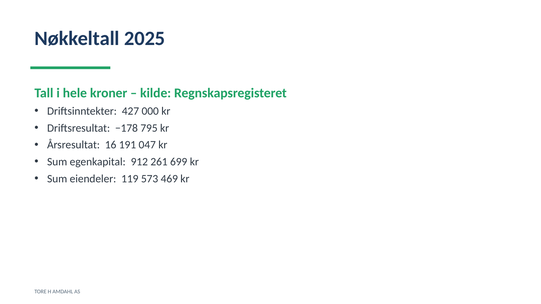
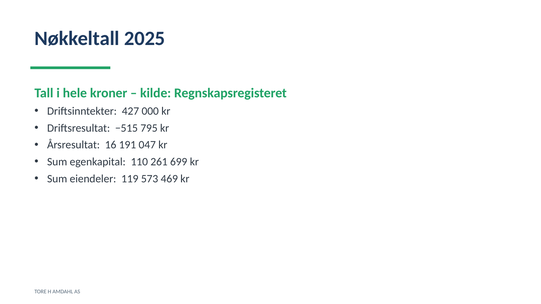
−178: −178 -> −515 (126, 128)
912: 912 -> 110 (139, 162)
